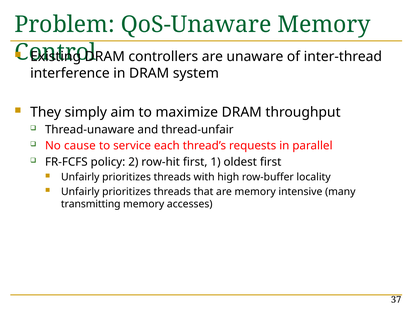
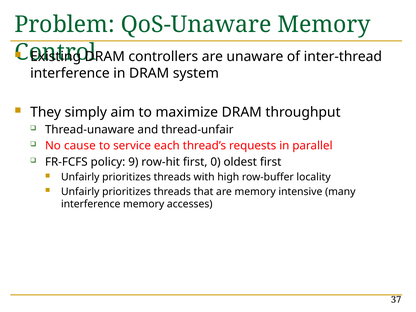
2: 2 -> 9 (133, 162)
1: 1 -> 0 (216, 162)
transmitting: transmitting -> interference (91, 204)
